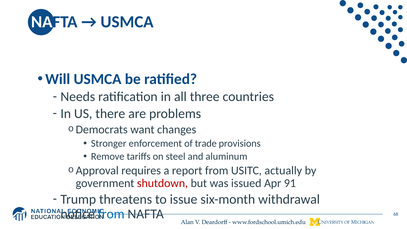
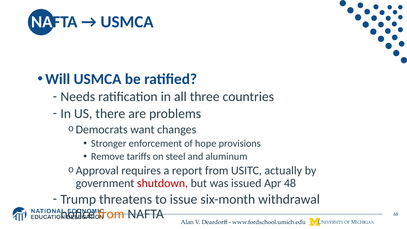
trade: trade -> hope (206, 143)
91: 91 -> 48 (290, 183)
from colour: blue -> orange (111, 214)
